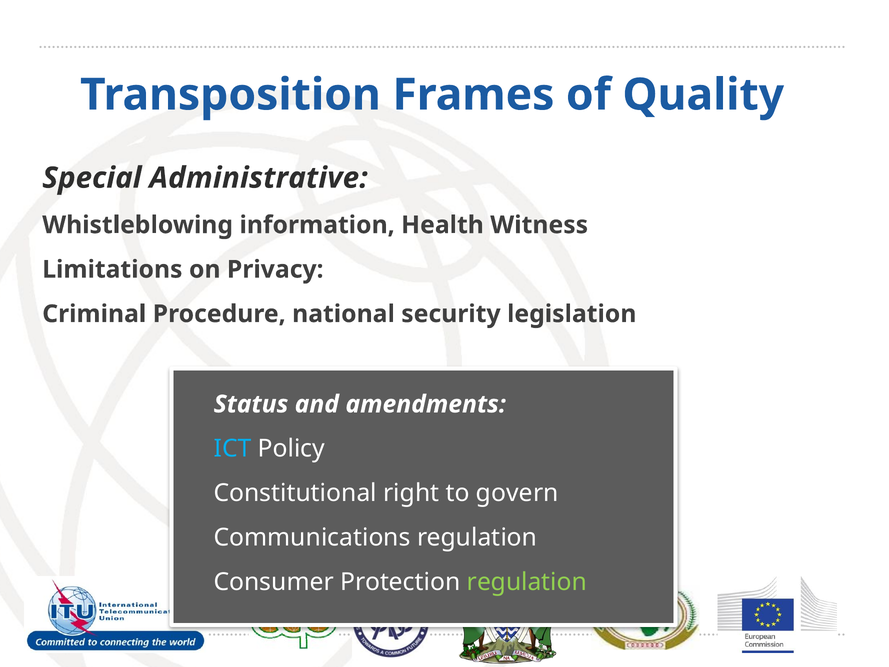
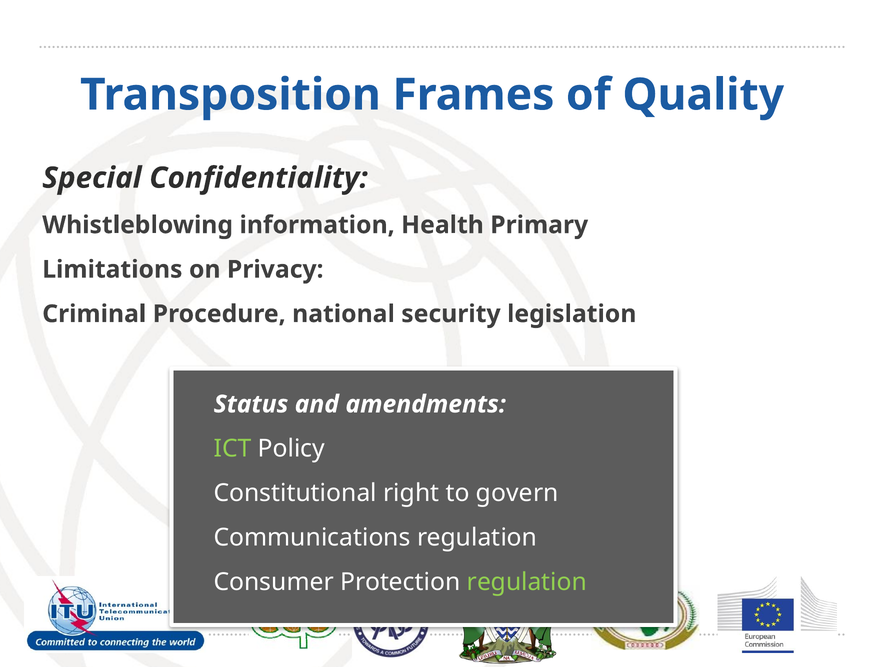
Administrative: Administrative -> Confidentiality (259, 178)
Witness: Witness -> Primary (539, 225)
ICT colour: light blue -> light green (233, 449)
